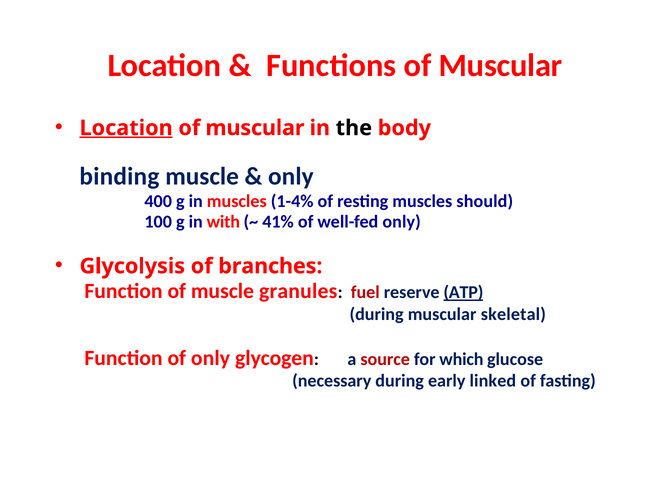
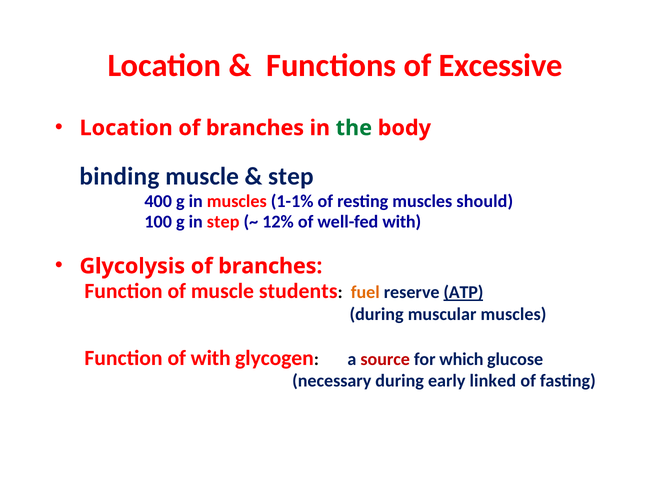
Functions of Muscular: Muscular -> Excessive (501, 66)
Location underline: present -> none (126, 128)
muscular: muscular -> branches (255, 128)
the colour: black -> green (354, 128)
only: only -> step (291, 177)
1-4%: 1-4% -> 1-1% (292, 201)
in with: with -> step (223, 222)
41%: 41% -> 12% (278, 222)
well-fed only: only -> with (402, 222)
granules: granules -> students (298, 292)
fuel colour: red -> orange (365, 293)
muscular skeletal: skeletal -> muscles (513, 314)
of only: only -> with (211, 359)
